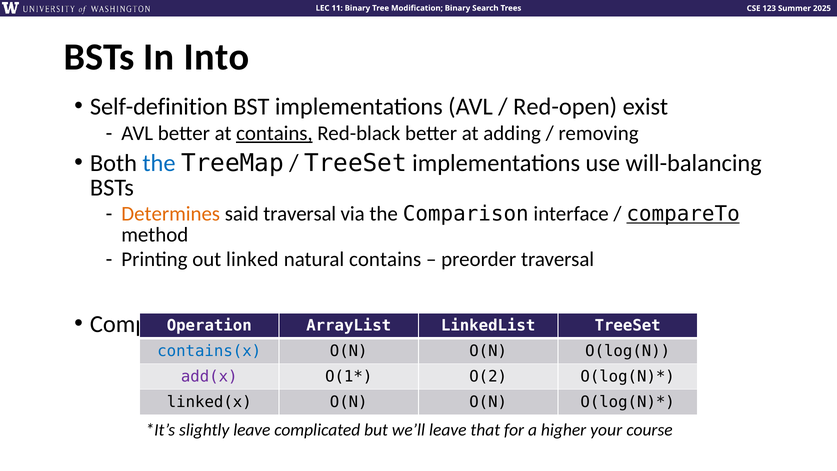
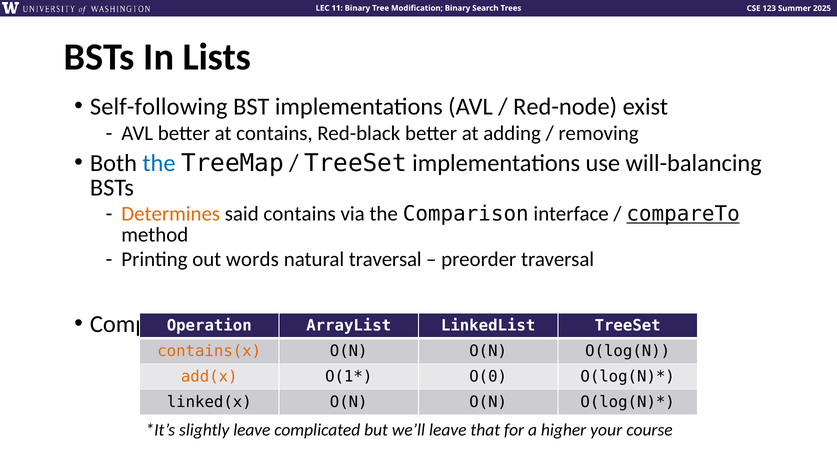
Into: Into -> Lists (217, 57)
Self-definition: Self-definition -> Self-following (159, 107)
Red-open: Red-open -> Red-node (565, 107)
contains underline: present -> none (274, 133)
said traversal: traversal -> contains (300, 214)
linked: linked -> words (252, 259)
natural contains: contains -> traversal (385, 259)
contains(x colour: blue -> orange (209, 351)
add(x colour: purple -> orange (209, 376)
O(2: O(2 -> O(0 (488, 376)
